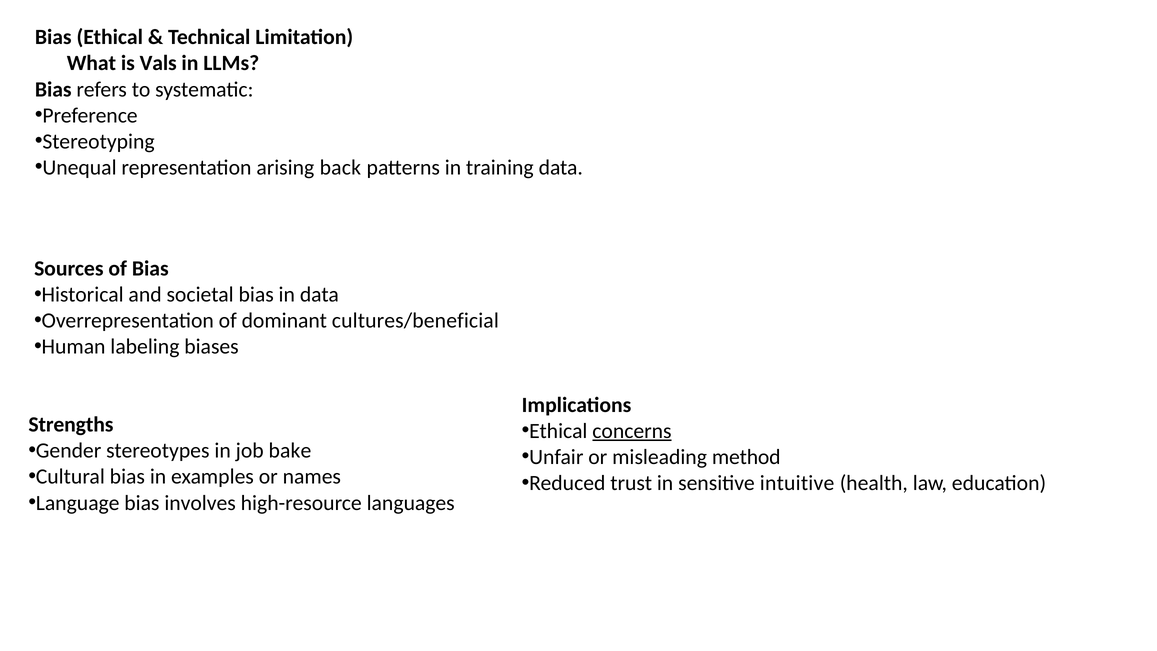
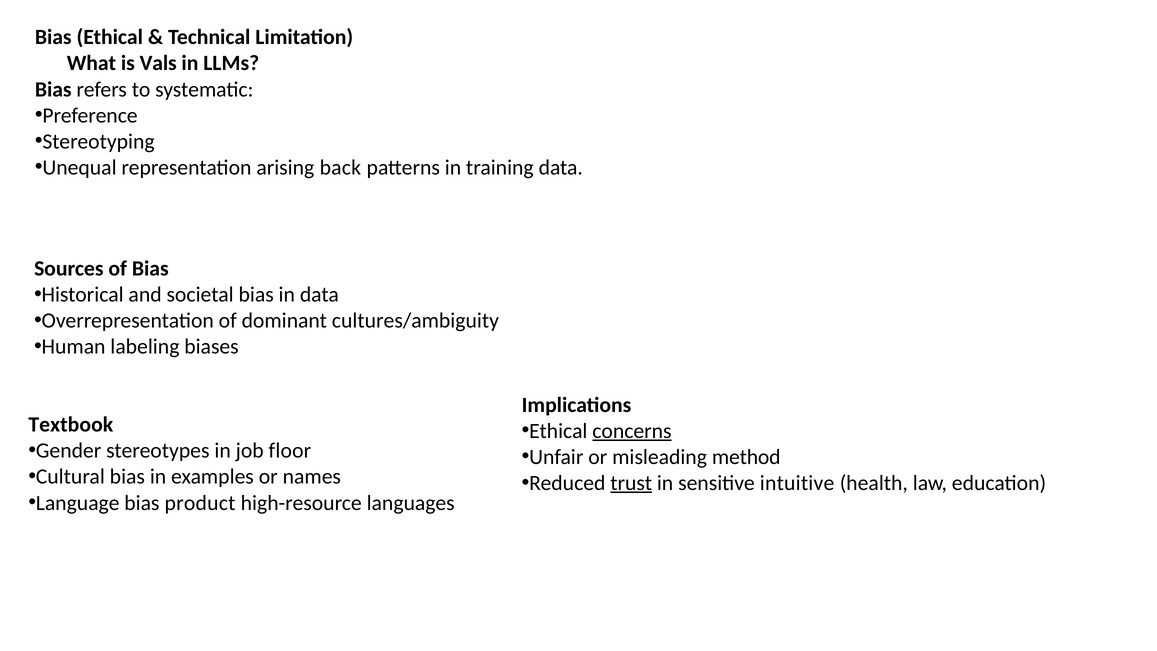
cultures/beneficial: cultures/beneficial -> cultures/ambiguity (415, 320)
Strengths: Strengths -> Textbook (71, 425)
bake: bake -> floor (290, 451)
trust underline: none -> present (631, 483)
involves: involves -> product (200, 503)
